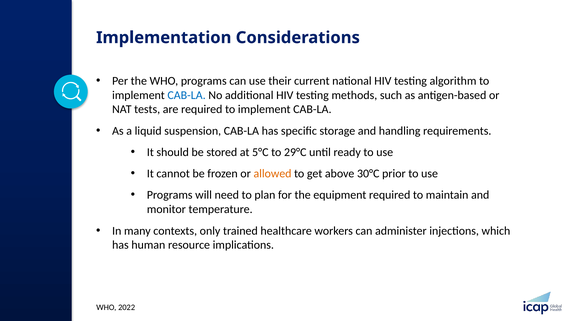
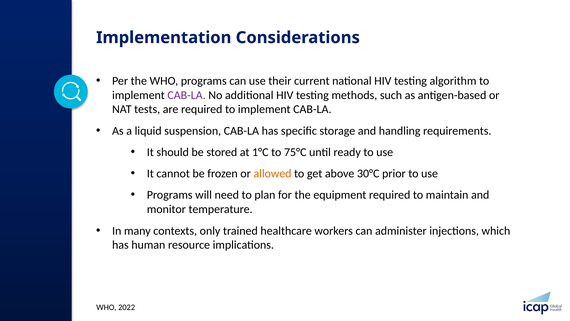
CAB-LA colour: blue -> purple (187, 95)
5°C: 5°C -> 1°C (260, 152)
29°C: 29°C -> 75°C (295, 152)
